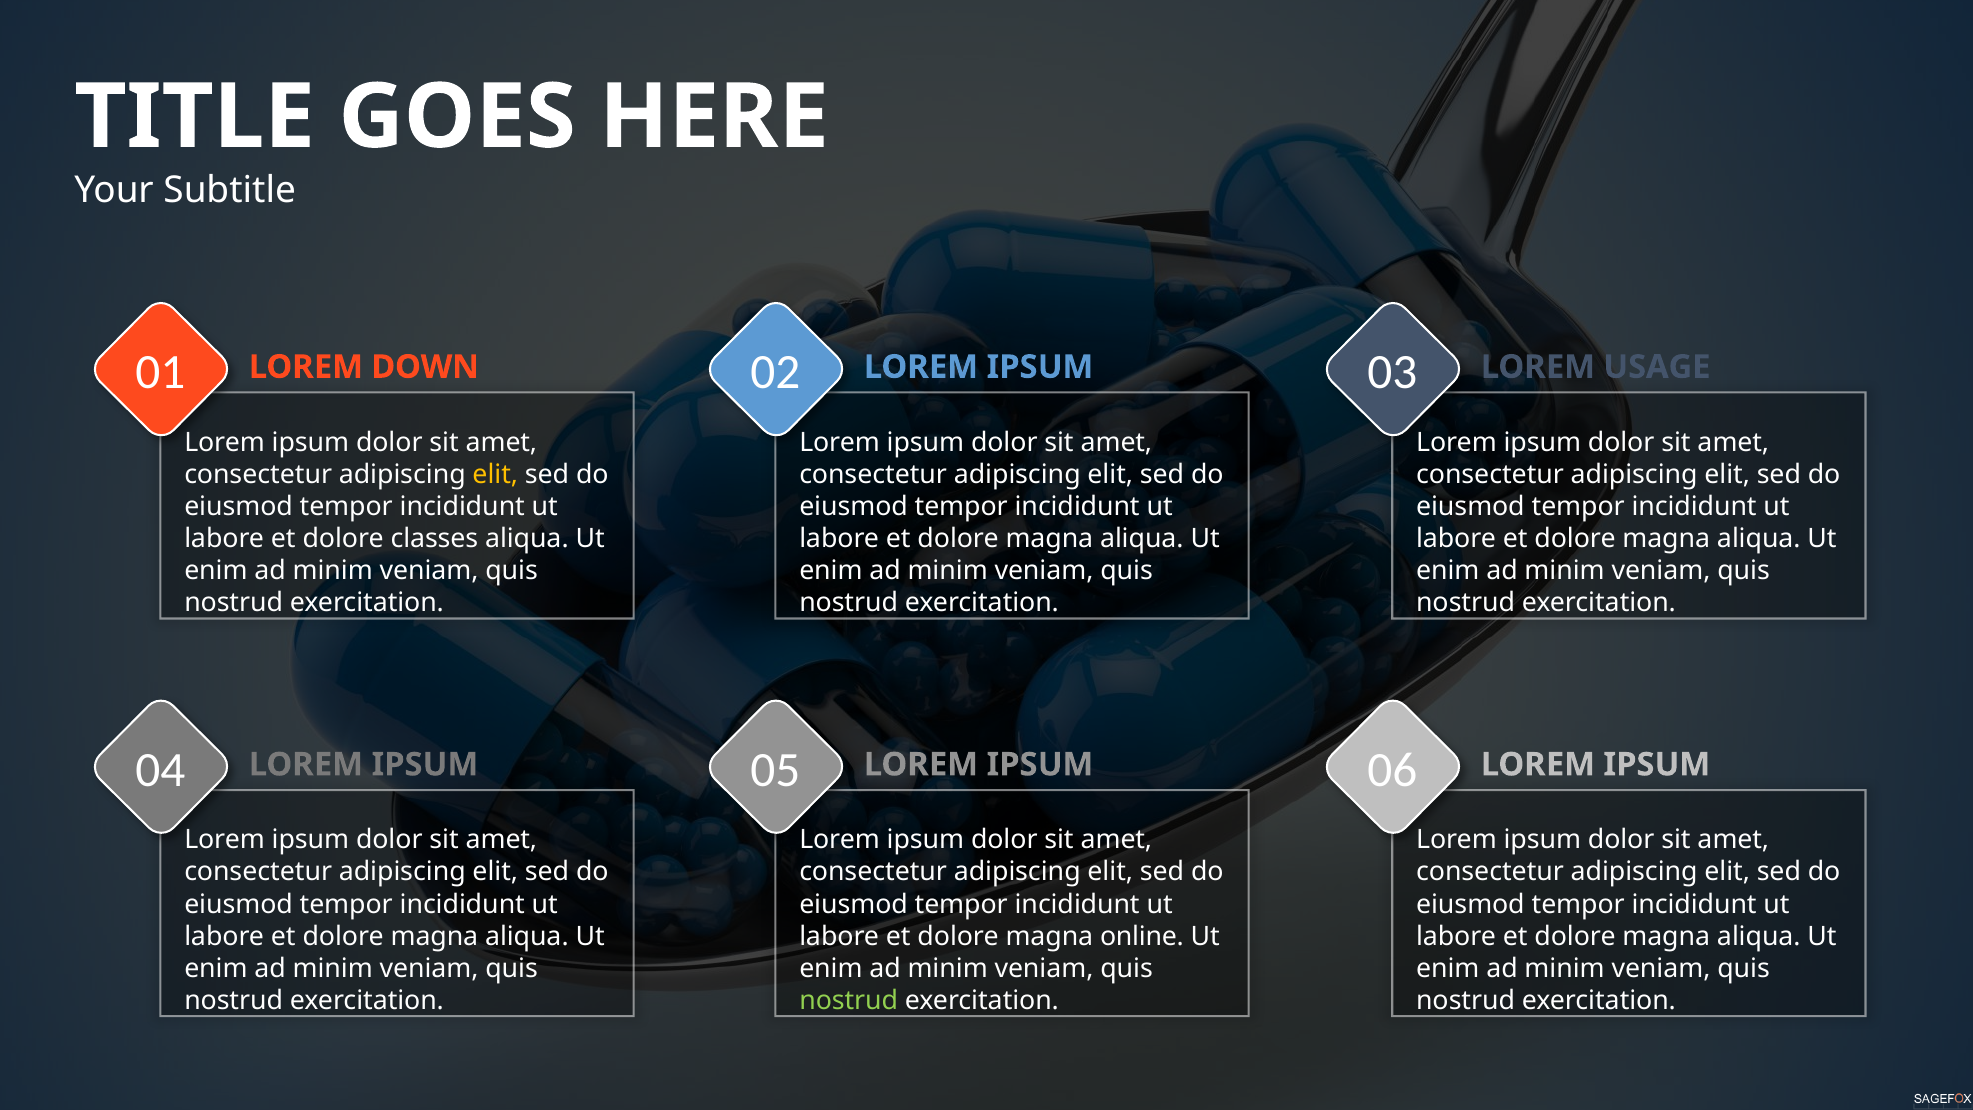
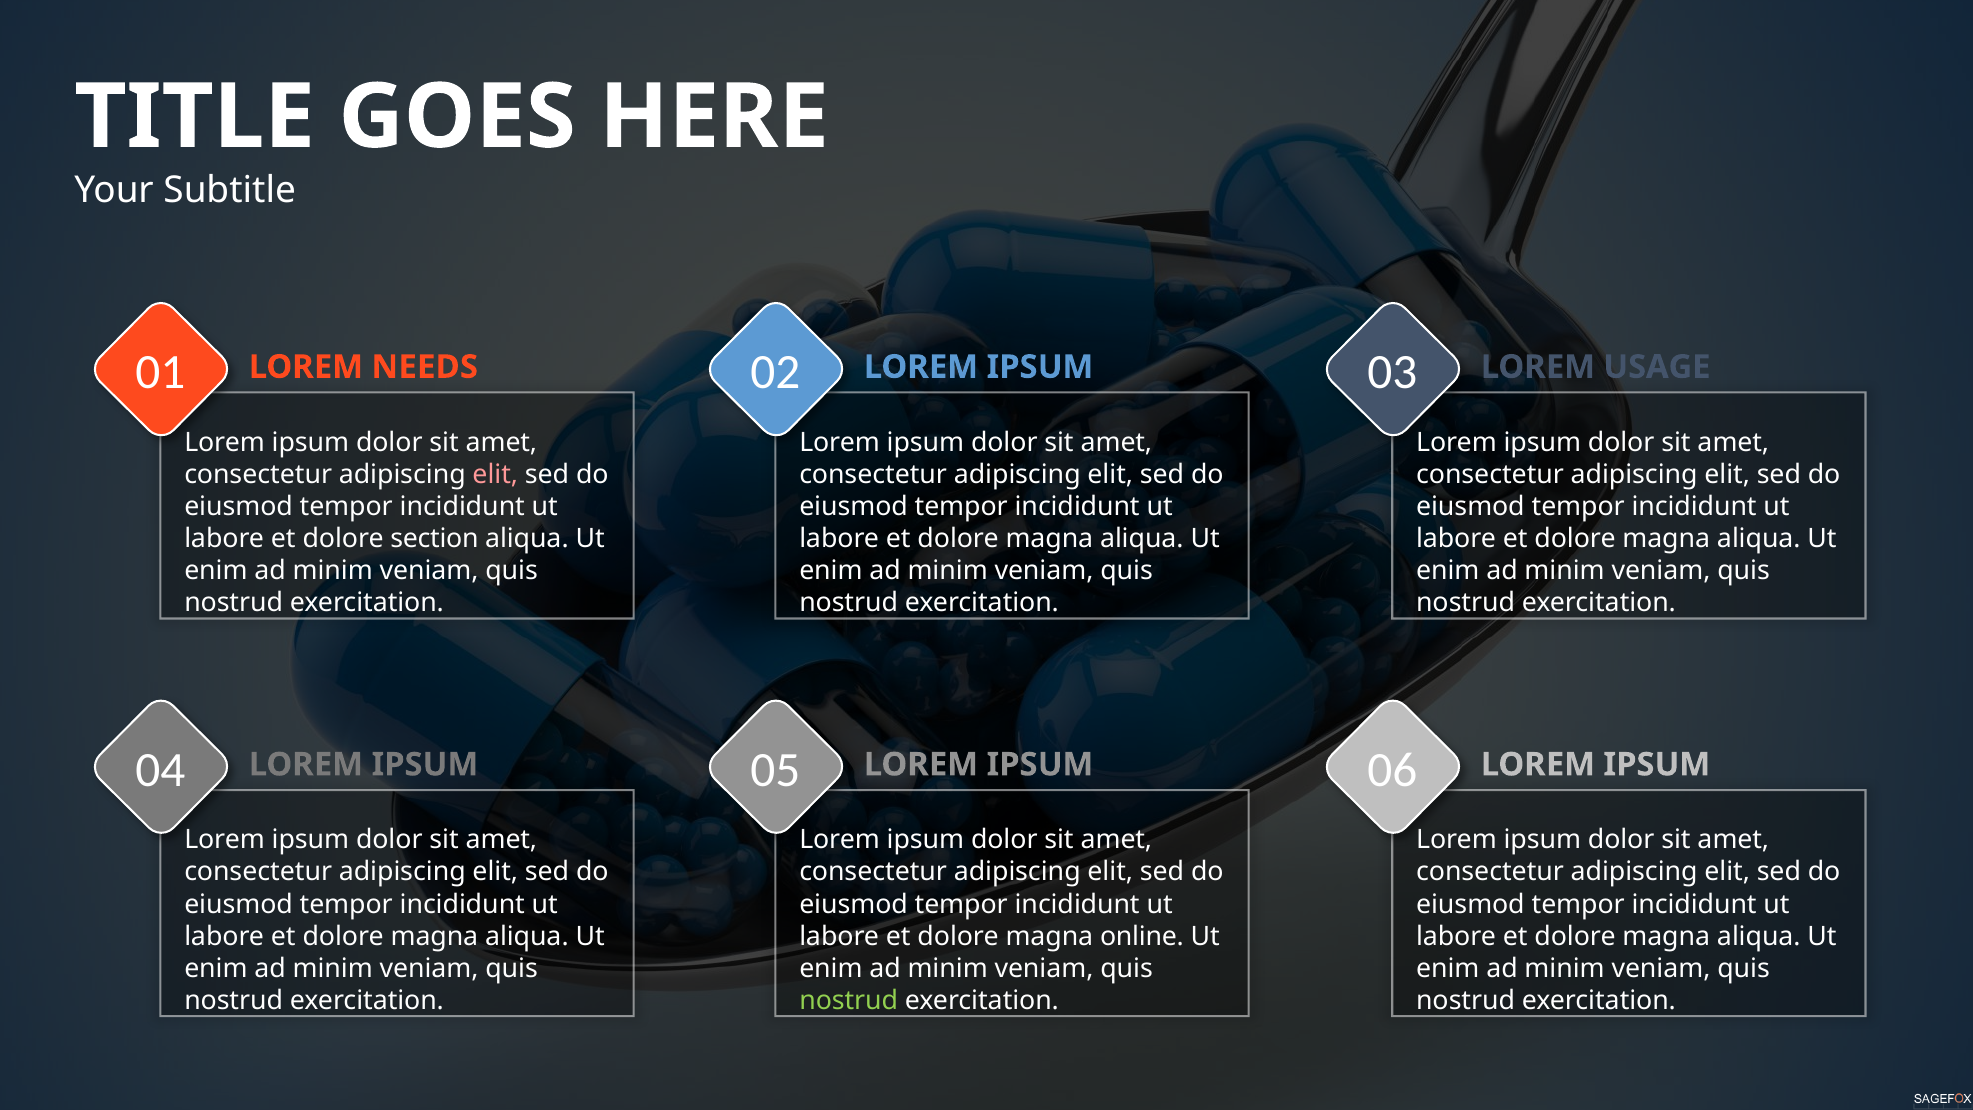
DOWN: DOWN -> NEEDS (425, 367)
elit colour: yellow -> pink (495, 474)
classes: classes -> section (434, 539)
